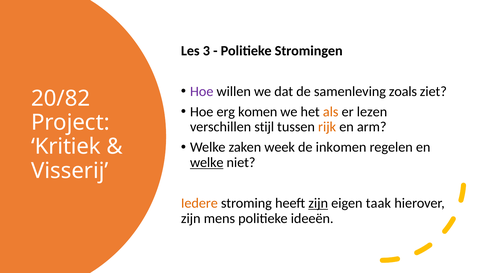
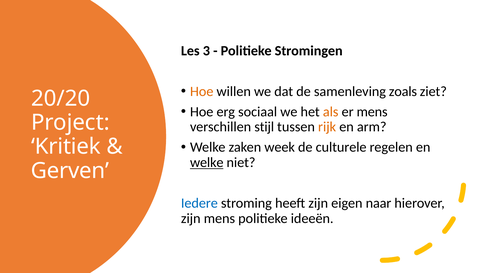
Hoe colour: purple -> orange (202, 92)
20/82: 20/82 -> 20/20 (61, 99)
komen: komen -> sociaal (258, 112)
er lezen: lezen -> mens (372, 112)
inkomen: inkomen -> culturele (341, 148)
Visserij: Visserij -> Gerven (70, 171)
Iedere colour: orange -> blue (199, 203)
zijn underline: present -> none (318, 203)
taak: taak -> naar (379, 203)
